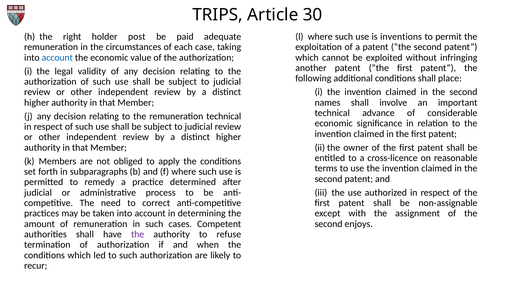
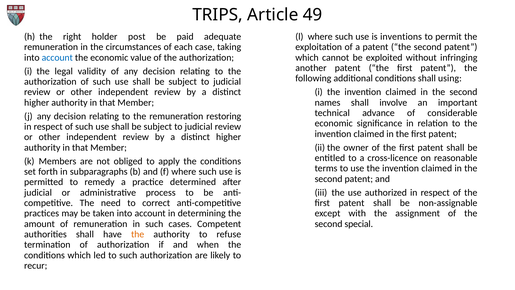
30: 30 -> 49 (313, 15)
place: place -> using (450, 78)
remuneration technical: technical -> restoring (224, 116)
enjoys: enjoys -> special (359, 224)
the colour: purple -> orange (138, 234)
